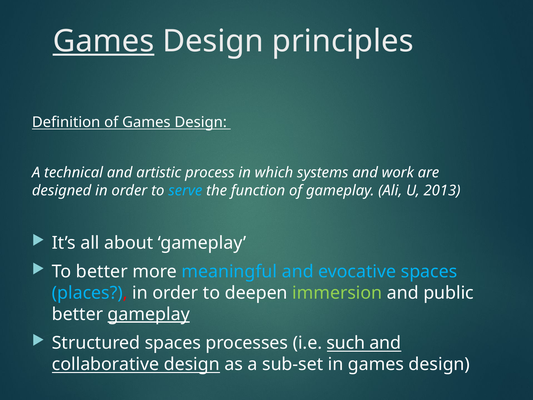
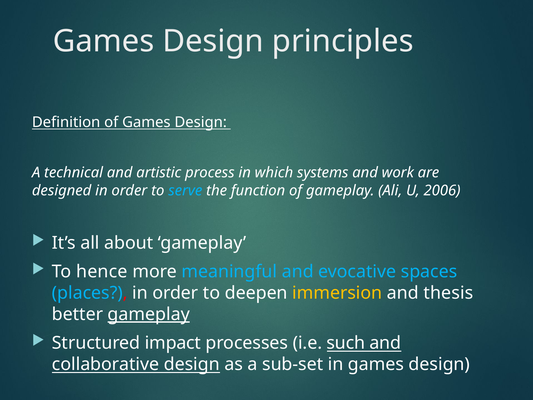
Games underline: present -> none (104, 41)
2013: 2013 -> 2006 (442, 190)
To better: better -> hence (102, 272)
immersion colour: light green -> yellow (337, 293)
public: public -> thesis (449, 293)
Structured spaces: spaces -> impact (173, 343)
